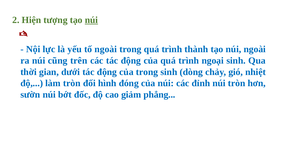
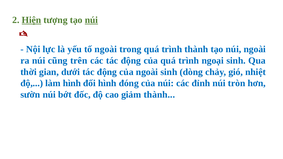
Hiện underline: none -> present (31, 20)
của trong: trong -> ngoài (147, 72)
làm tròn: tròn -> hình (72, 83)
giảm phẳng: phẳng -> thành (159, 95)
